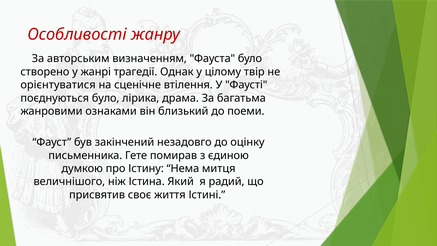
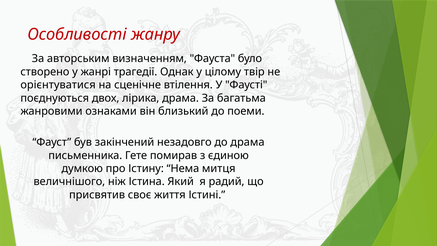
поєднуються було: було -> двох (106, 98)
до оцінку: оцінку -> драма (247, 142)
